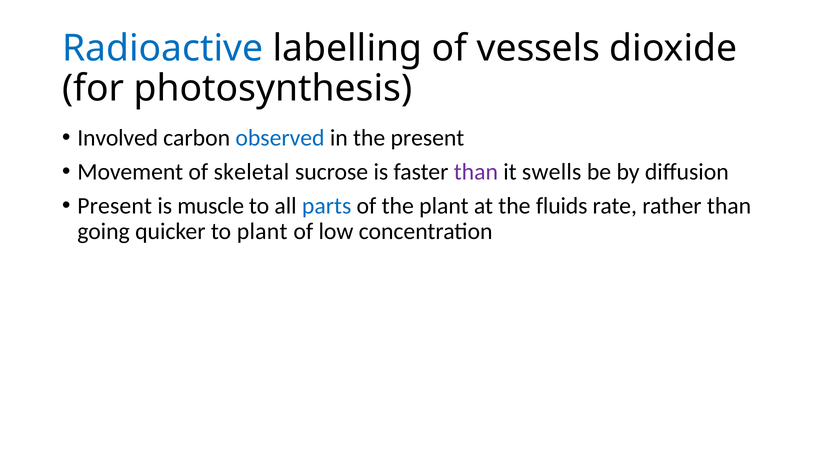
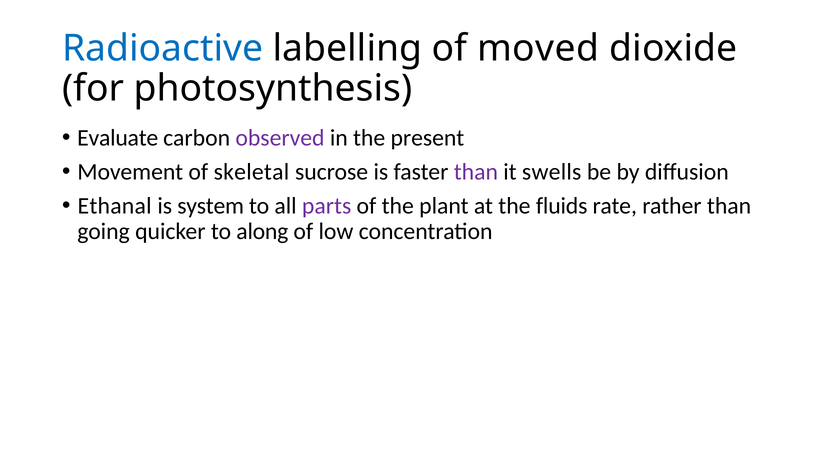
vessels: vessels -> moved (538, 48)
Involved: Involved -> Evaluate (118, 138)
observed colour: blue -> purple (280, 138)
Present: Present -> Ethanal (115, 206)
muscle: muscle -> system (211, 206)
parts colour: blue -> purple (327, 206)
to plant: plant -> along (262, 232)
